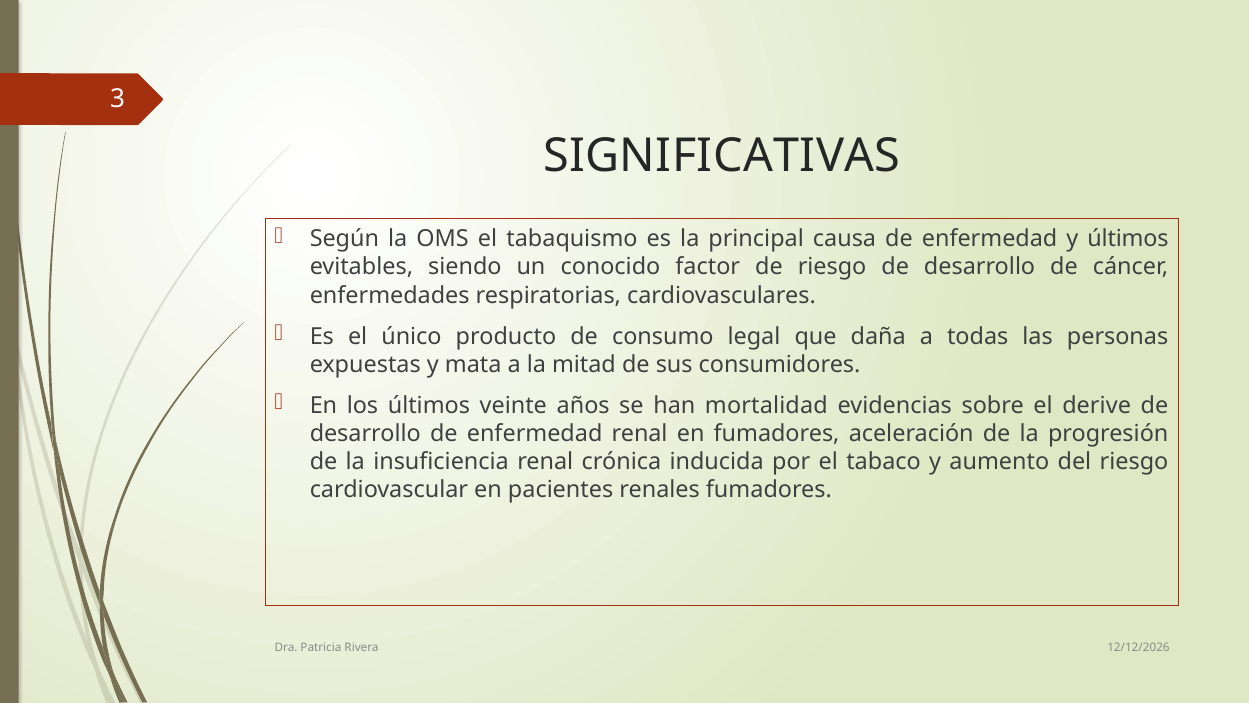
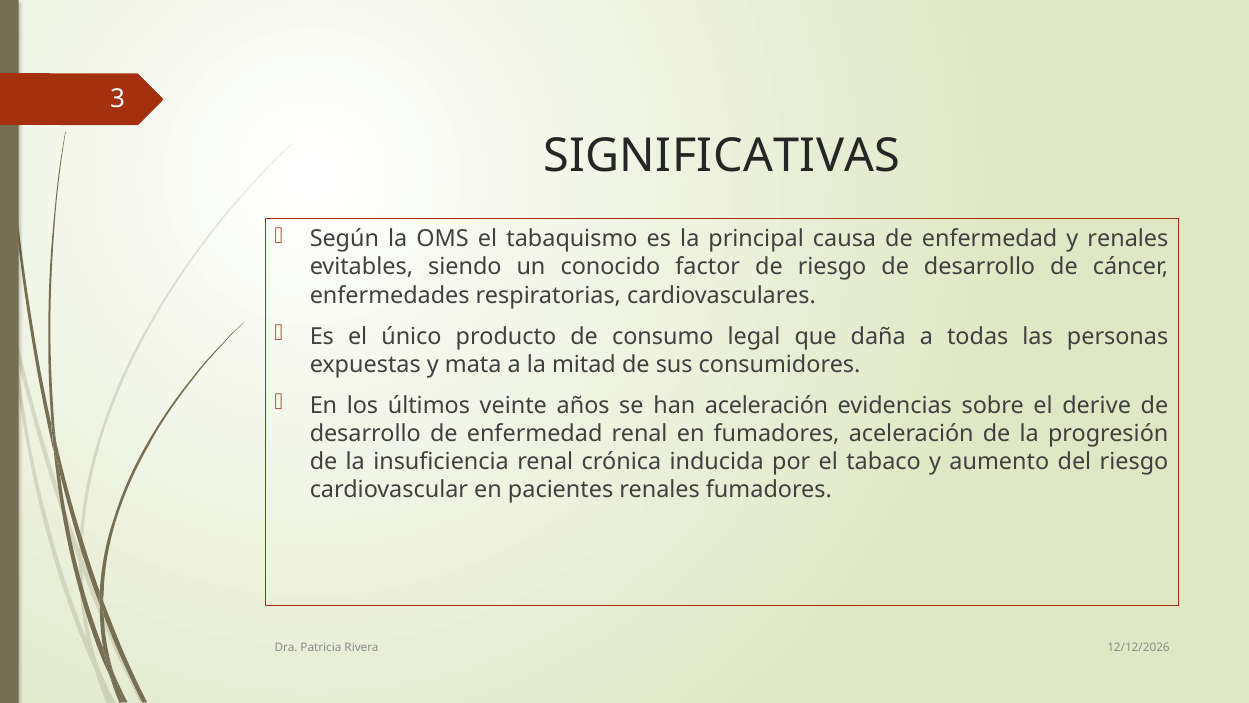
y últimos: últimos -> renales (1128, 239)
han mortalidad: mortalidad -> aceleración (767, 406)
